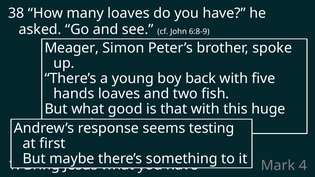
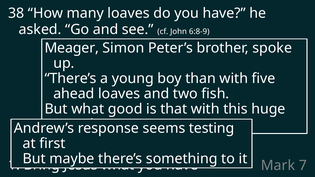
back: back -> than (201, 79)
hands: hands -> ahead (74, 94)
4: 4 -> 7 (303, 166)
